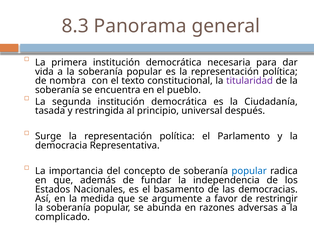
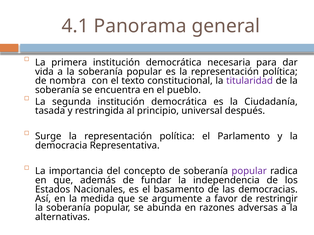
8.3: 8.3 -> 4.1 (75, 26)
popular colour: blue -> purple (249, 171)
complicado: complicado -> alternativas (63, 217)
